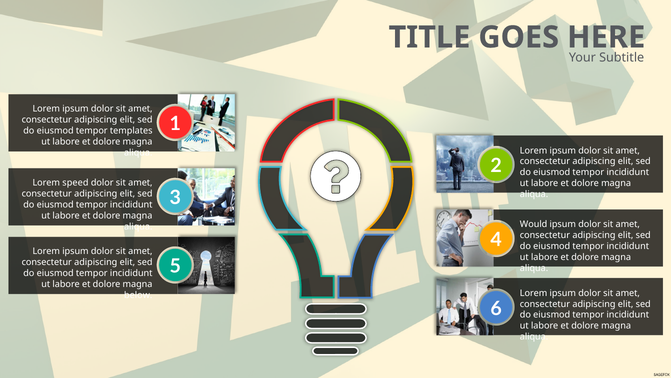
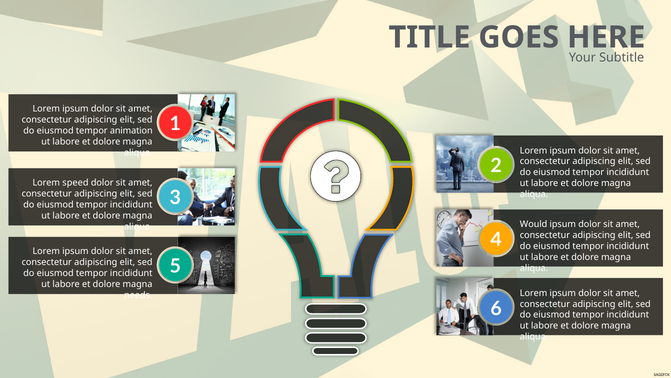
templates: templates -> animation (131, 131)
below: below -> needs (138, 295)
